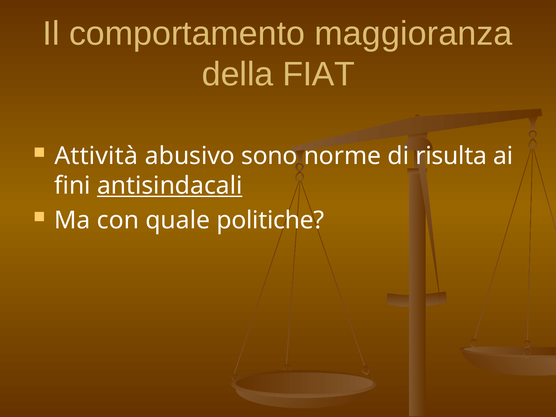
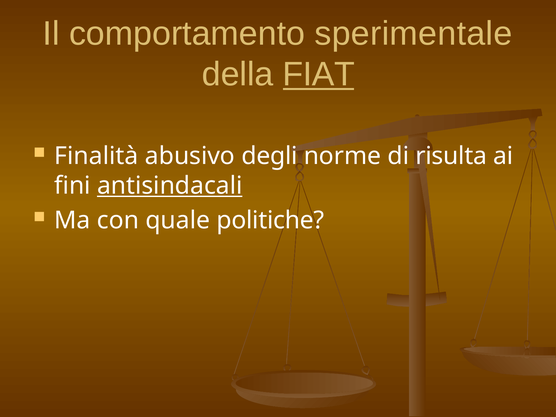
maggioranza: maggioranza -> sperimentale (413, 34)
FIAT underline: none -> present (319, 74)
Attività: Attività -> Finalità (96, 156)
sono: sono -> degli (269, 156)
